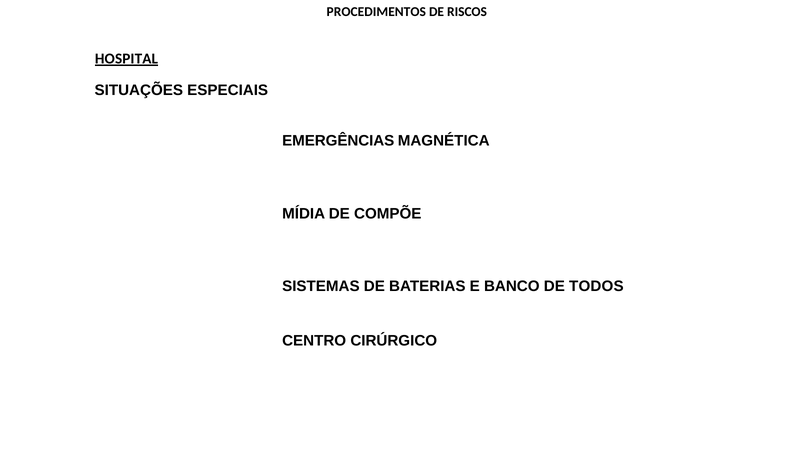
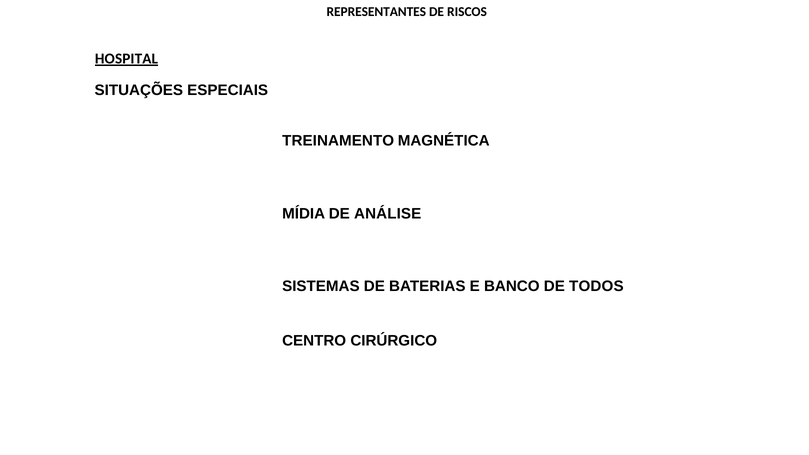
PROCEDIMENTOS: PROCEDIMENTOS -> REPRESENTANTES (376, 12)
EMERGÊNCIAS: EMERGÊNCIAS -> TREINAMENTO (338, 141)
COMPÕE: COMPÕE -> ANÁLISE (388, 214)
